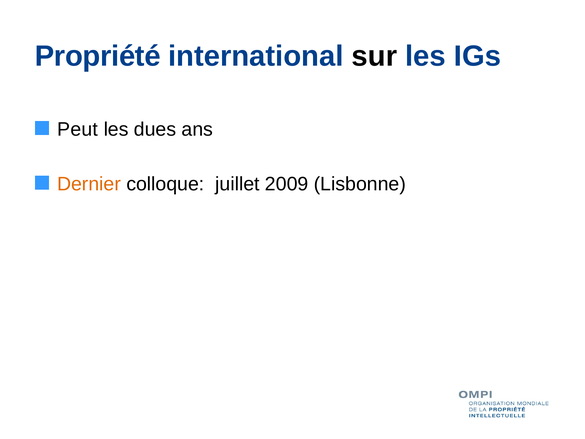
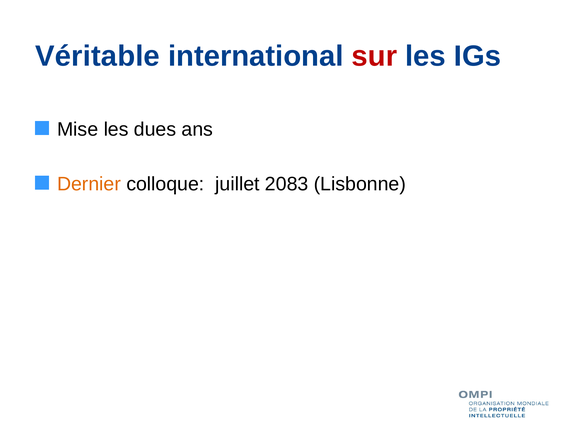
Propriété: Propriété -> Véritable (97, 56)
sur colour: black -> red (374, 56)
Peut: Peut -> Mise (78, 129)
2009: 2009 -> 2083 (287, 184)
